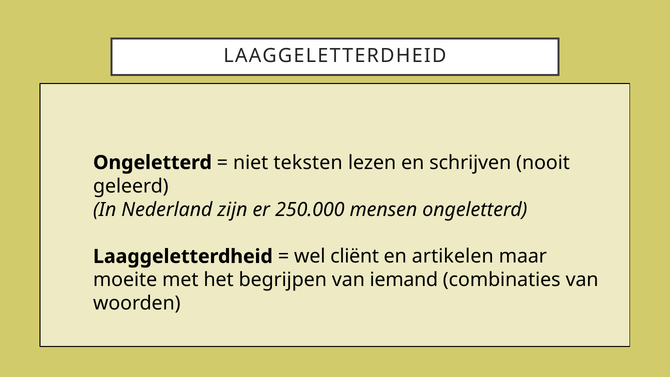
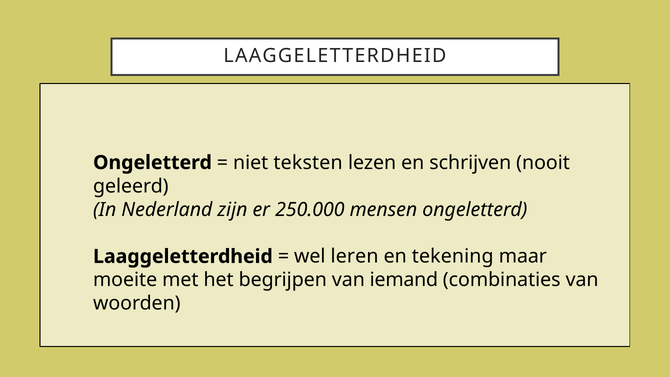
cliënt: cliënt -> leren (355, 256)
artikelen: artikelen -> tekening (453, 256)
